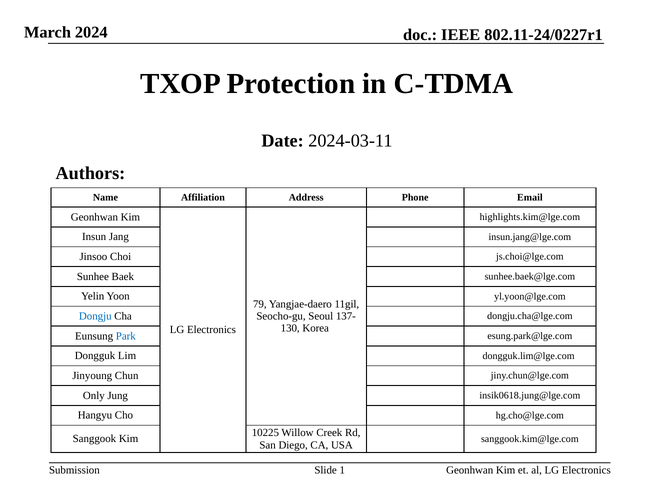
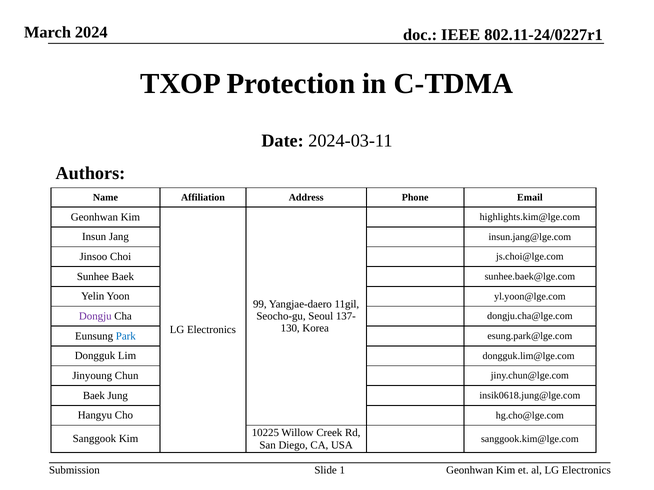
79: 79 -> 99 (260, 304)
Dongju colour: blue -> purple (95, 317)
Only: Only -> Baek (94, 396)
